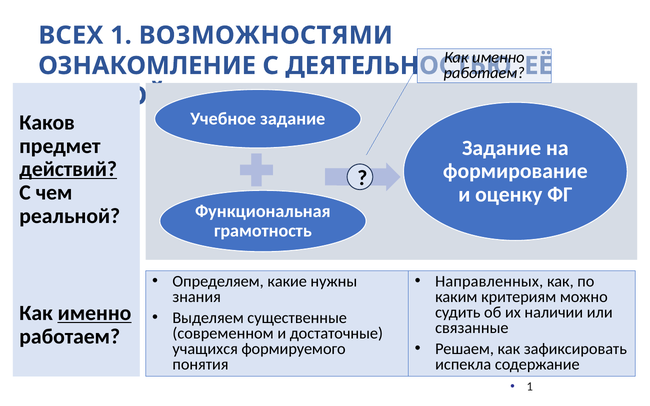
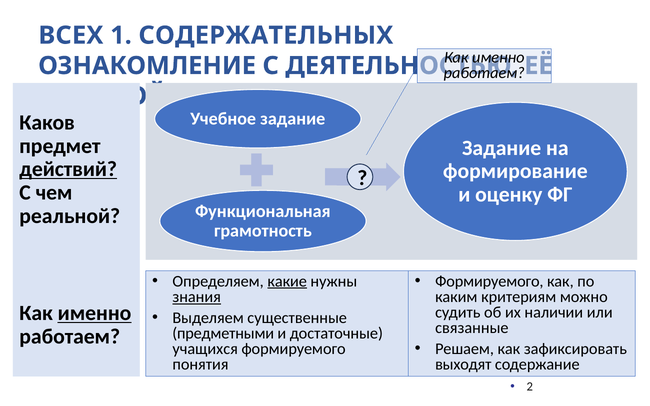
ВОЗМОЖНОСТЯМИ: ВОЗМОЖНОСТЯМИ -> СОДЕРЖАТЕЛЬНЫХ (266, 35)
какие underline: none -> present (287, 281)
Направленных: Направленных -> Формируемого (489, 281)
знания underline: none -> present (197, 297)
современном: современном -> предметными (223, 334)
испекла: испекла -> выходят (463, 365)
1: 1 -> 2 (530, 387)
